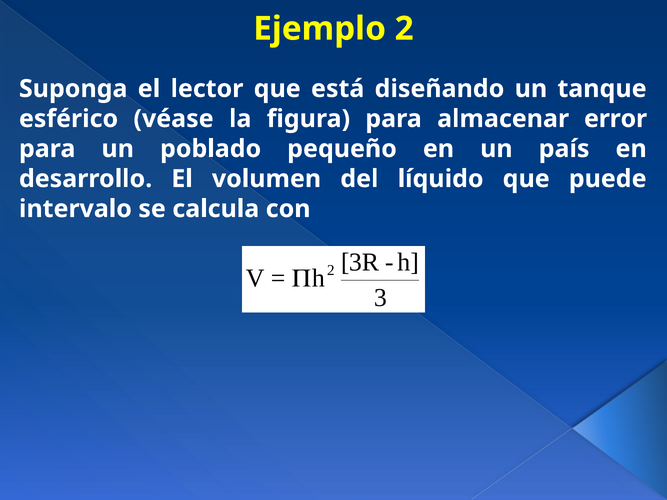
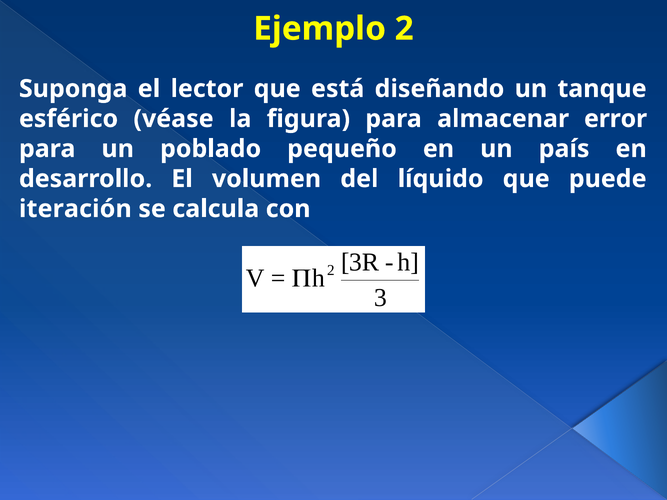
intervalo: intervalo -> iteración (75, 209)
